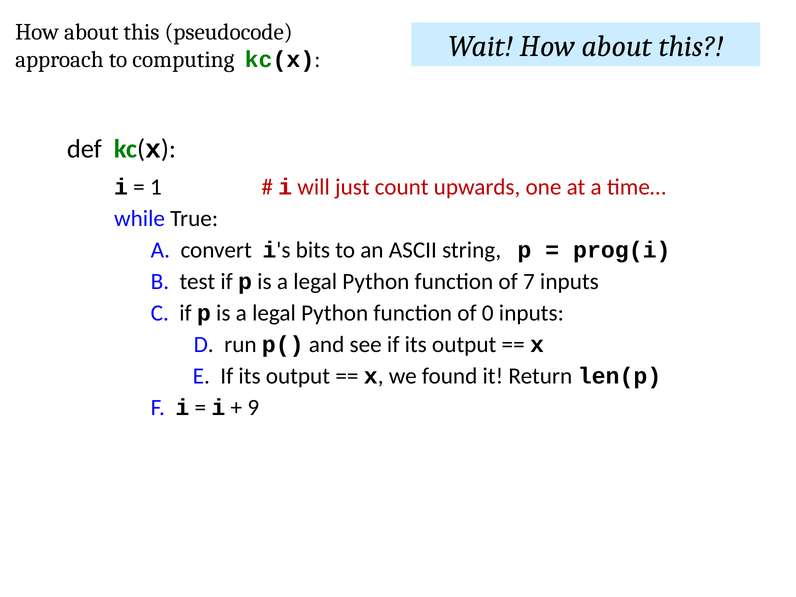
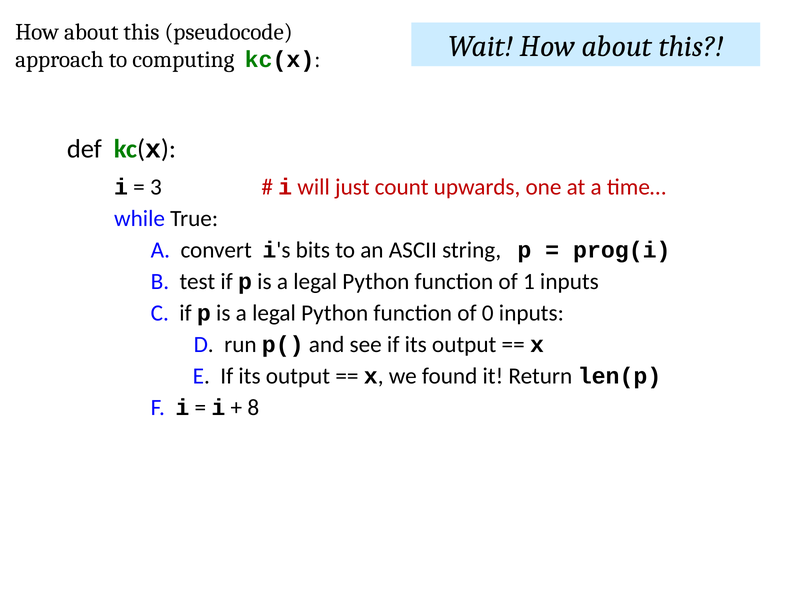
1: 1 -> 3 (156, 187)
7: 7 -> 1 (529, 282)
9: 9 -> 8 (253, 408)
